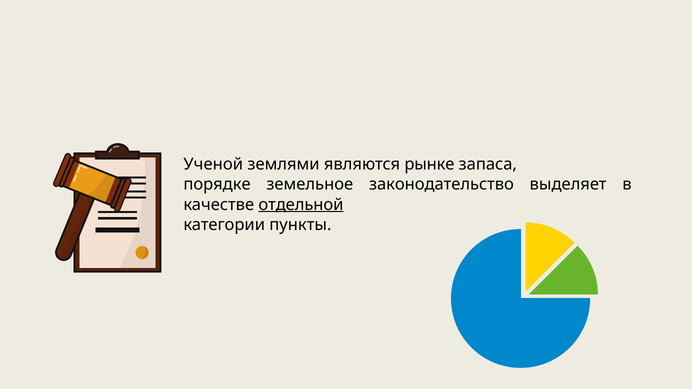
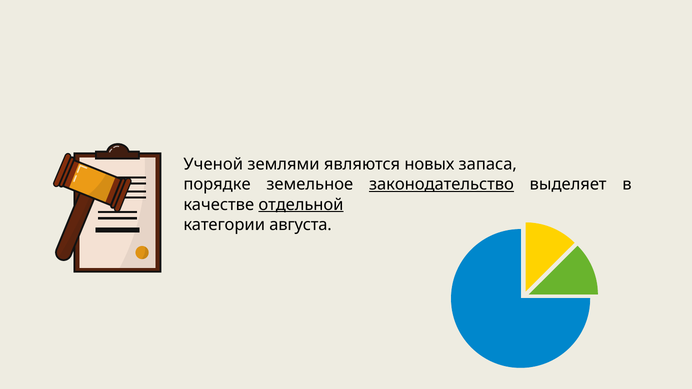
рынке: рынке -> новых (429, 164)
законодательство underline: none -> present (441, 185)
пункты: пункты -> августа (301, 225)
